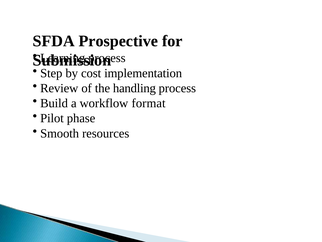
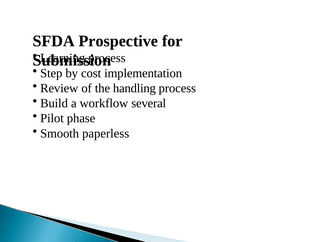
format: format -> several (149, 103)
resources: resources -> paperless (106, 133)
